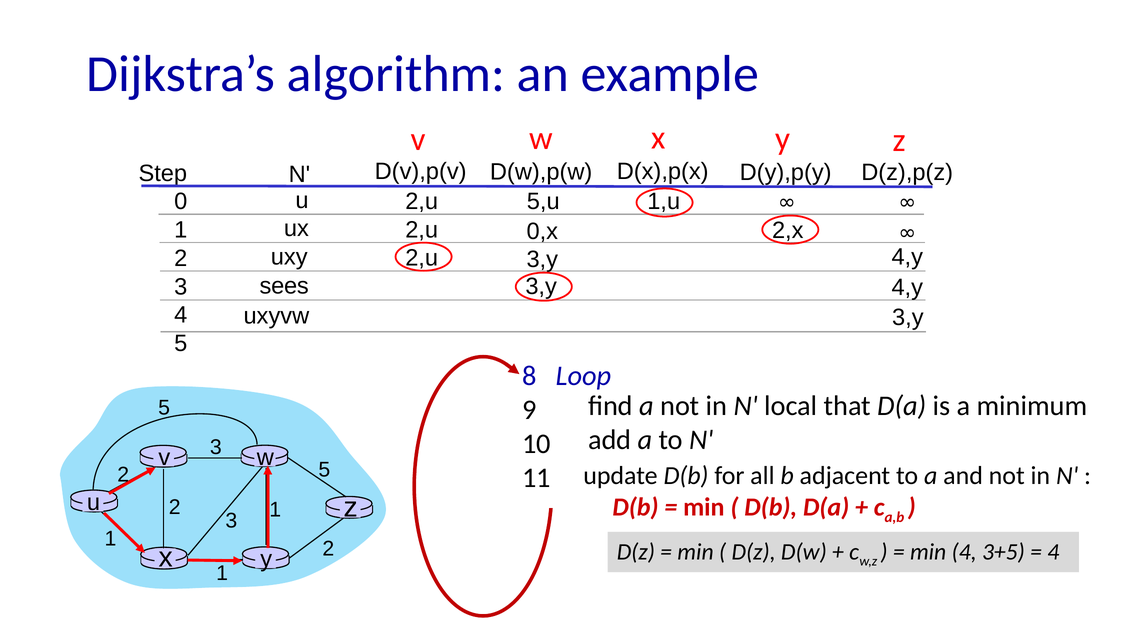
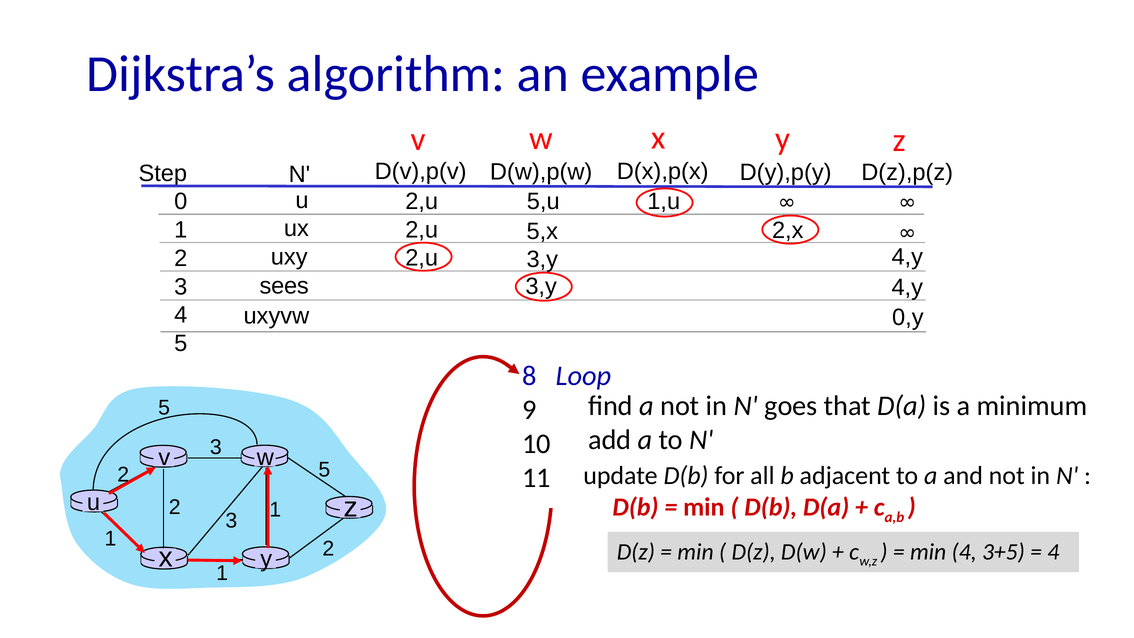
0,x: 0,x -> 5,x (542, 231)
uxyvw 3,y: 3,y -> 0,y (908, 317)
local: local -> goes (791, 406)
